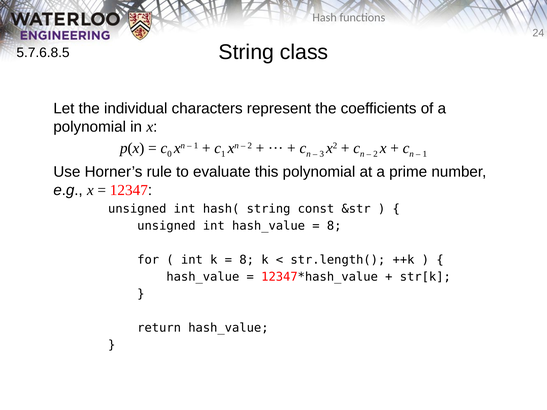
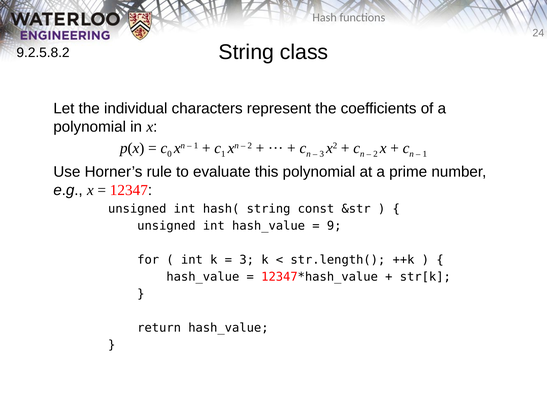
5.7.6.8.5: 5.7.6.8.5 -> 9.2.5.8.2 (43, 53)
8: 8 -> 9 (334, 226)
8: 8 -> 3 (247, 260)
